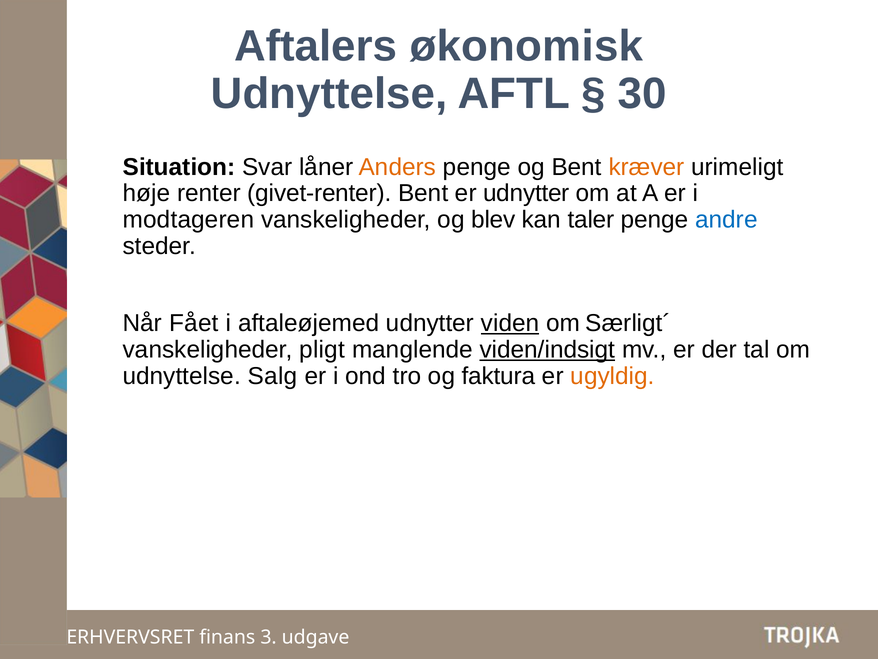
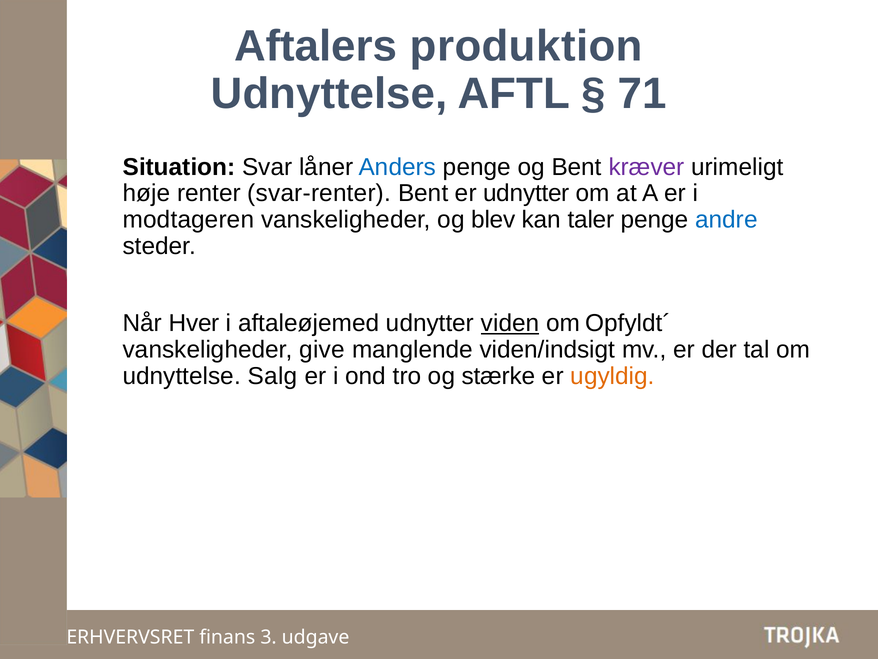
økonomisk: økonomisk -> produktion (526, 46)
30: 30 -> 71 (642, 94)
Anders colour: orange -> blue (397, 167)
kræver colour: orange -> purple (647, 167)
givet-renter: givet-renter -> svar-renter (319, 193)
Fået: Fået -> Hver (194, 323)
Særligt´: Særligt´ -> Opfyldt´ (628, 323)
pligt: pligt -> give (322, 350)
viden/indsigt underline: present -> none (547, 350)
faktura: faktura -> stærke (499, 376)
